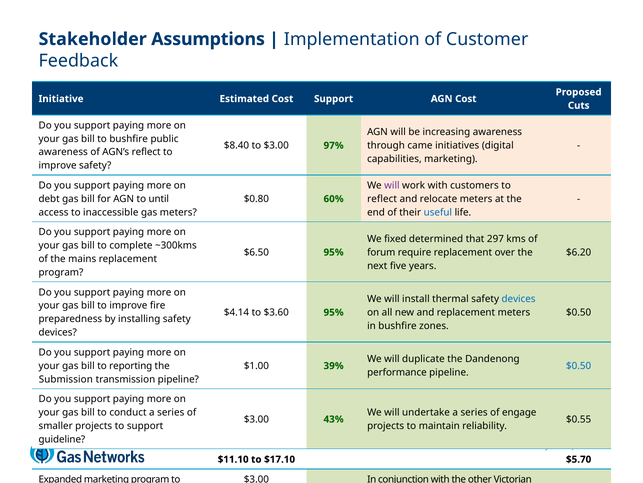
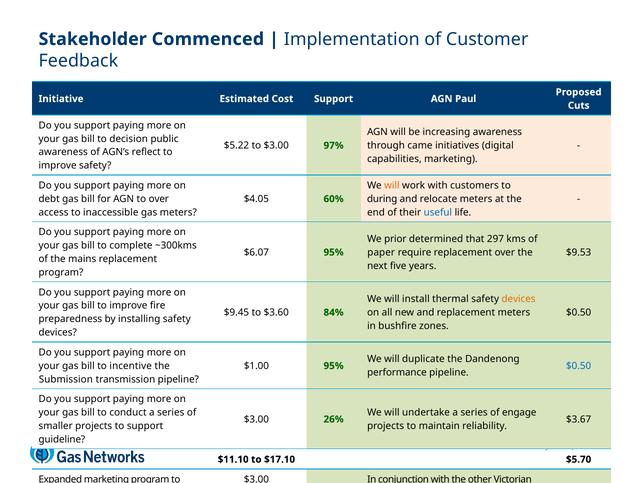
Assumptions: Assumptions -> Commenced (208, 39)
AGN Cost: Cost -> Paul (466, 99)
to bushfire: bushfire -> decision (129, 139)
$8.40: $8.40 -> $5.22 (237, 145)
will colour: purple -> orange (392, 185)
to until: until -> over (159, 199)
$0.80: $0.80 -> $4.05 (256, 199)
reflect: reflect -> during (382, 199)
fixed: fixed -> prior (395, 239)
$6.50: $6.50 -> $6.07 (256, 252)
forum: forum -> paper (381, 252)
$6.20: $6.20 -> $9.53 (579, 252)
devices colour: blue -> orange (519, 299)
$4.14: $4.14 -> $9.45 (237, 312)
$3.60 95%: 95% -> 84% (334, 312)
reporting: reporting -> incentive (131, 365)
$1.00 39%: 39% -> 95% (334, 365)
43%: 43% -> 26% (334, 419)
$0.55: $0.55 -> $3.67 (579, 419)
